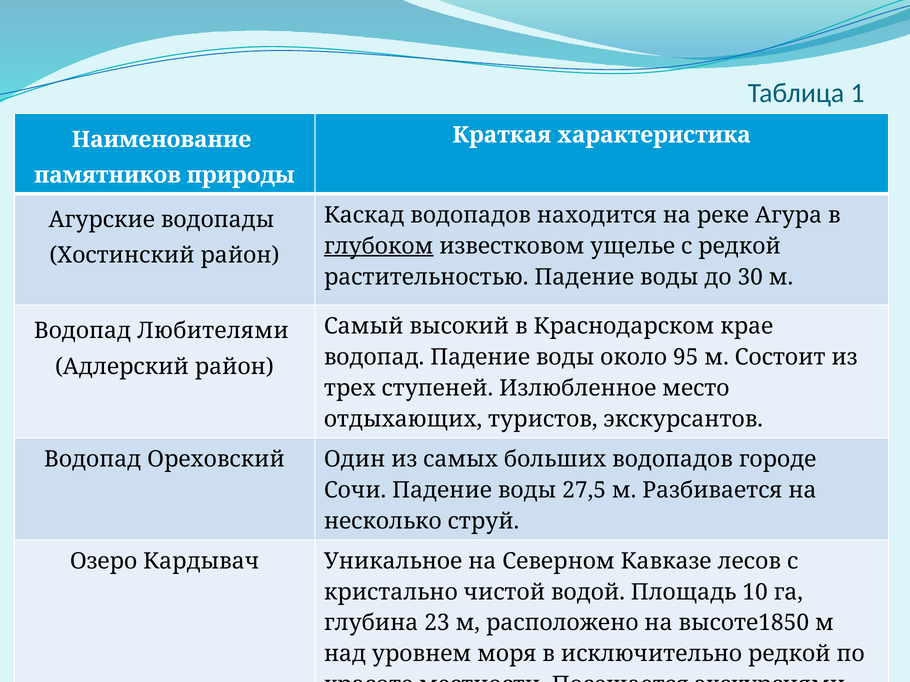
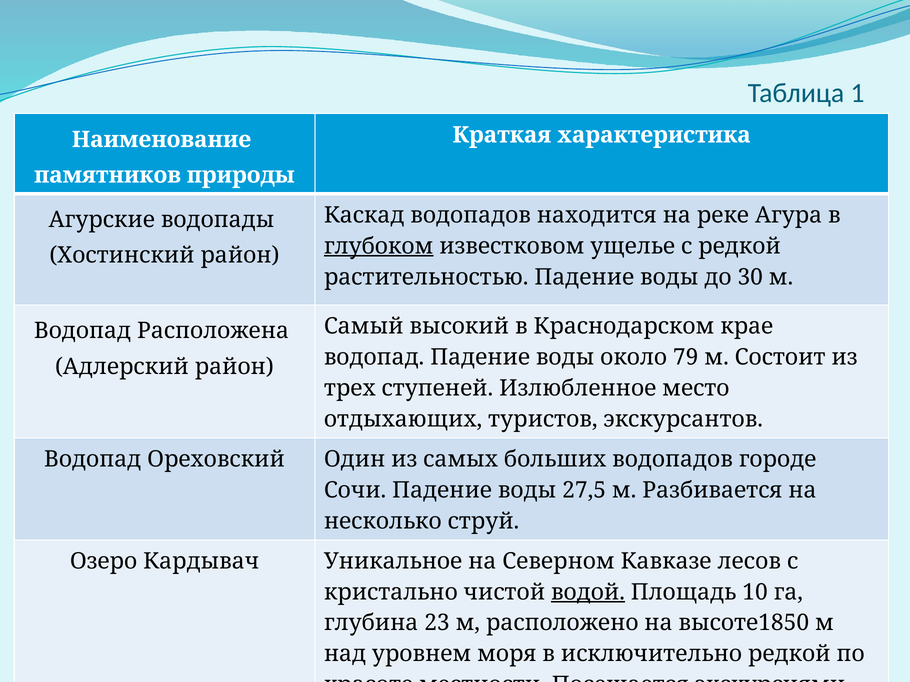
Водопад Любителями: Любителями -> Расположена (213, 331)
95: 95 -> 79 (686, 358)
водой underline: none -> present (588, 592)
